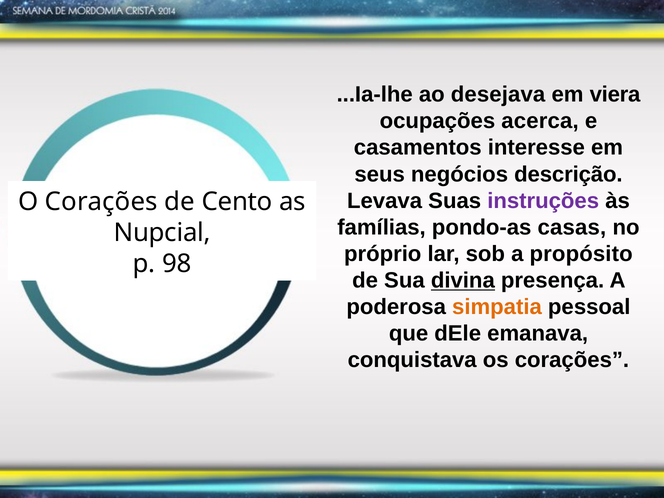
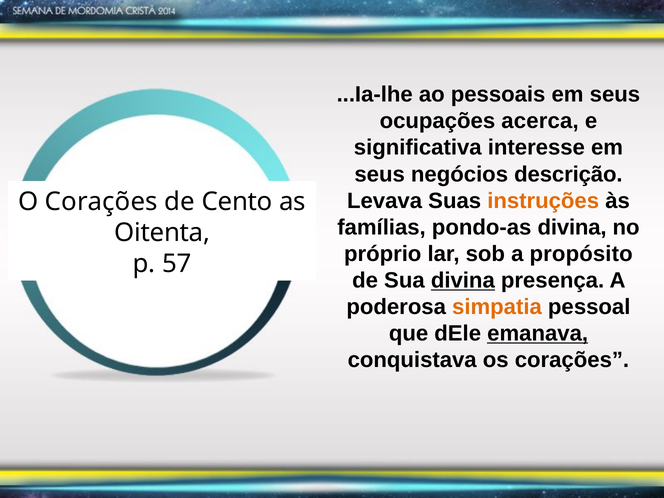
desejava: desejava -> pessoais (498, 95)
viera: viera -> seus (615, 95)
casamentos: casamentos -> significativa (418, 148)
instruções colour: purple -> orange (543, 201)
pondo-as casas: casas -> divina (572, 227)
Nupcial: Nupcial -> Oitenta (162, 233)
98: 98 -> 57 (177, 264)
emanava underline: none -> present (538, 334)
